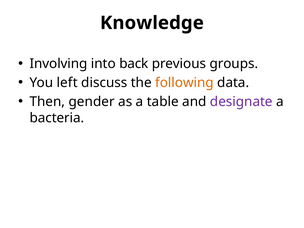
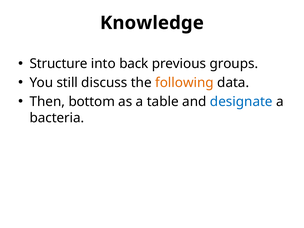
Involving: Involving -> Structure (59, 64)
left: left -> still (67, 83)
gender: gender -> bottom (92, 102)
designate colour: purple -> blue (241, 102)
